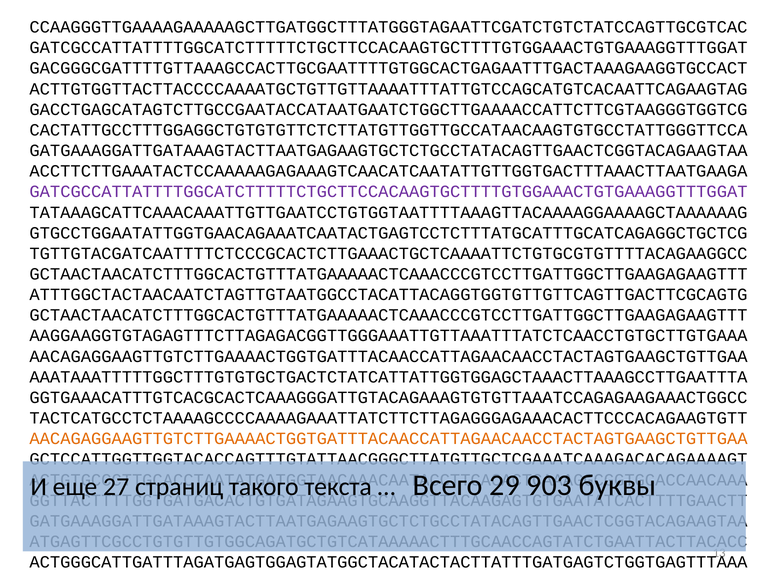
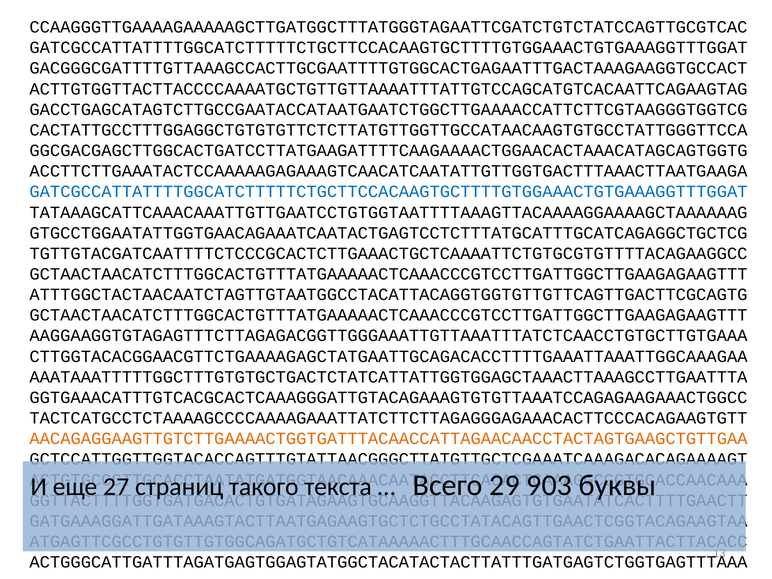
GATGAAAGGATTGATAAAGTACTTAATGAGAAGTGCTCTGCCTATACAGTTGAACTCGGTACAGAAGTAA: GATGAAAGGATTGATAAAGTACTTAATGAGAAGTGCTCTGCCTATACAGTTGAACTCGGTACAGAAGTAA -> GGCGACGAGCTTGGCACTGATCCTTATGAAGATTTTCAAGAAAACTGGAACACTAAACATAGCAGTGGTG (389, 151)
GATCGCCATTATTTTGGCATCTTTTTCTGCTTCCACAAGTGCTTTTGTGGAAACTGTGAAAGGTTTGGAT colour: purple -> blue (389, 192)
AACAGAGGAAGTTGTCTTGAAAACTGGTGATTTACAACCATTAGAACAACCTACTAGTGAAGCTGTTGAA: AACAGAGGAAGTTGTCTTGAAAACTGGTGATTTACAACCATTAGAACAACCTACTAGTGAAGCTGTTGAA -> CTTGGTACACGGAACGTTCTGAAAAGAGCTATGAATTGCAGACACCTTTTGAAATTAAATTGGCAAAGAA (389, 356)
